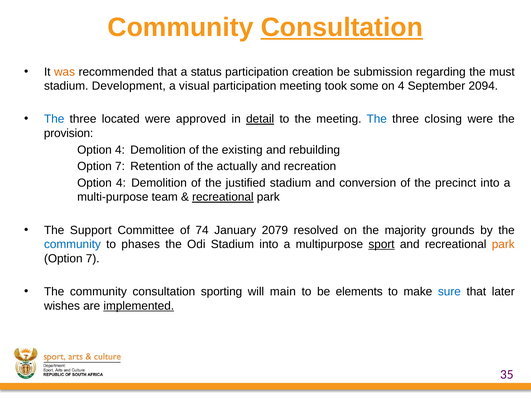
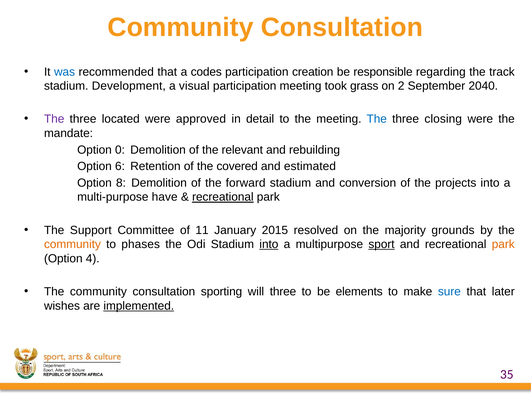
Consultation underline: present -> none (342, 27)
was colour: orange -> blue (65, 72)
status: status -> codes (206, 72)
submission: submission -> responsible (383, 72)
must: must -> track (502, 72)
some: some -> grass (364, 86)
on 4: 4 -> 2 (401, 86)
2094: 2094 -> 2040 (483, 86)
The colour: blue -> purple (54, 119)
detail underline: present -> none (260, 119)
provision: provision -> mandate (69, 133)
4: 4 -> 0 (120, 150)
existing: existing -> relevant (242, 150)
7: 7 -> 6 (120, 166)
actually: actually -> covered (237, 166)
recreation: recreation -> estimated (310, 166)
4: 4 -> 8 (121, 183)
justified: justified -> forward (246, 183)
precinct: precinct -> projects (456, 183)
team: team -> have (165, 197)
74: 74 -> 11 (202, 230)
2079: 2079 -> 2015 (275, 230)
community colour: blue -> orange (72, 244)
into underline: none -> present (269, 244)
7: 7 -> 4 (93, 258)
will main: main -> three (283, 291)
